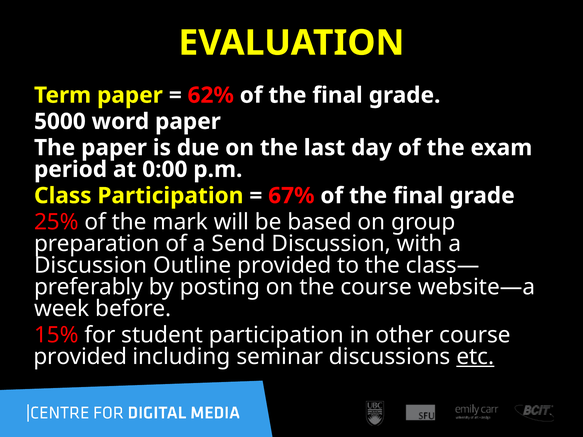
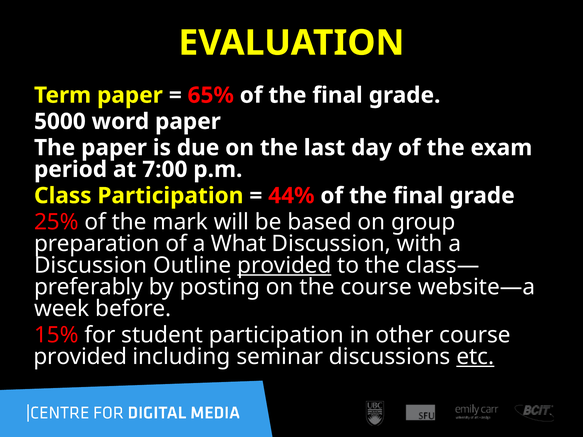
62%: 62% -> 65% (211, 95)
0:00: 0:00 -> 7:00 (165, 170)
67%: 67% -> 44% (291, 196)
Send: Send -> What (239, 244)
provided underline: none -> present (284, 265)
